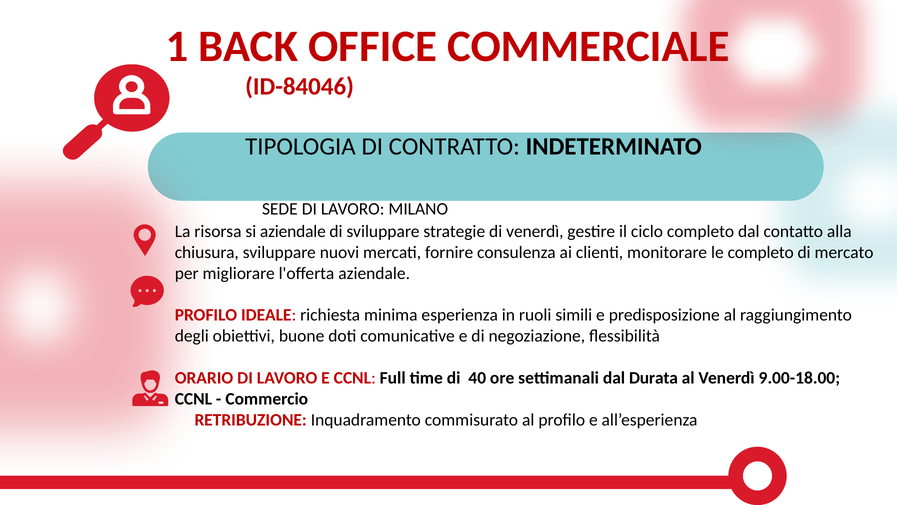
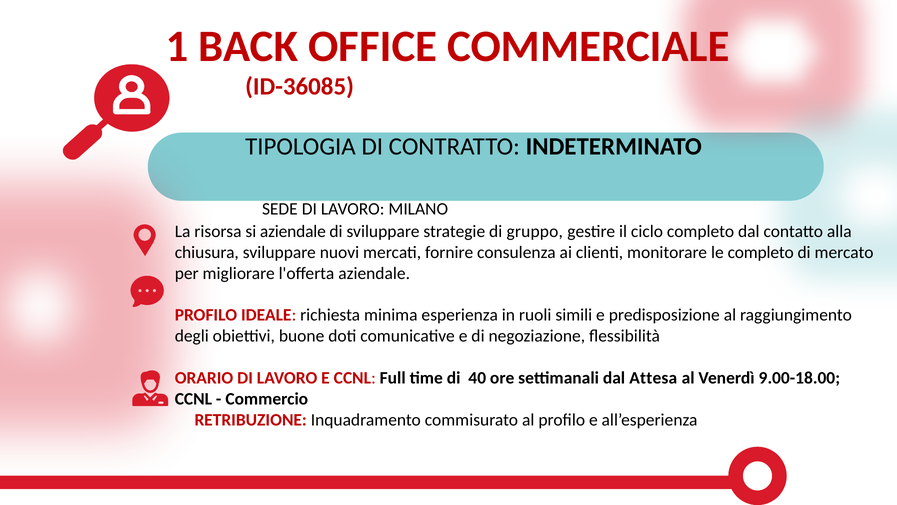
ID-84046: ID-84046 -> ID-36085 (300, 87)
di venerdì: venerdì -> gruppo (535, 231)
Durata: Durata -> Attesa (653, 378)
